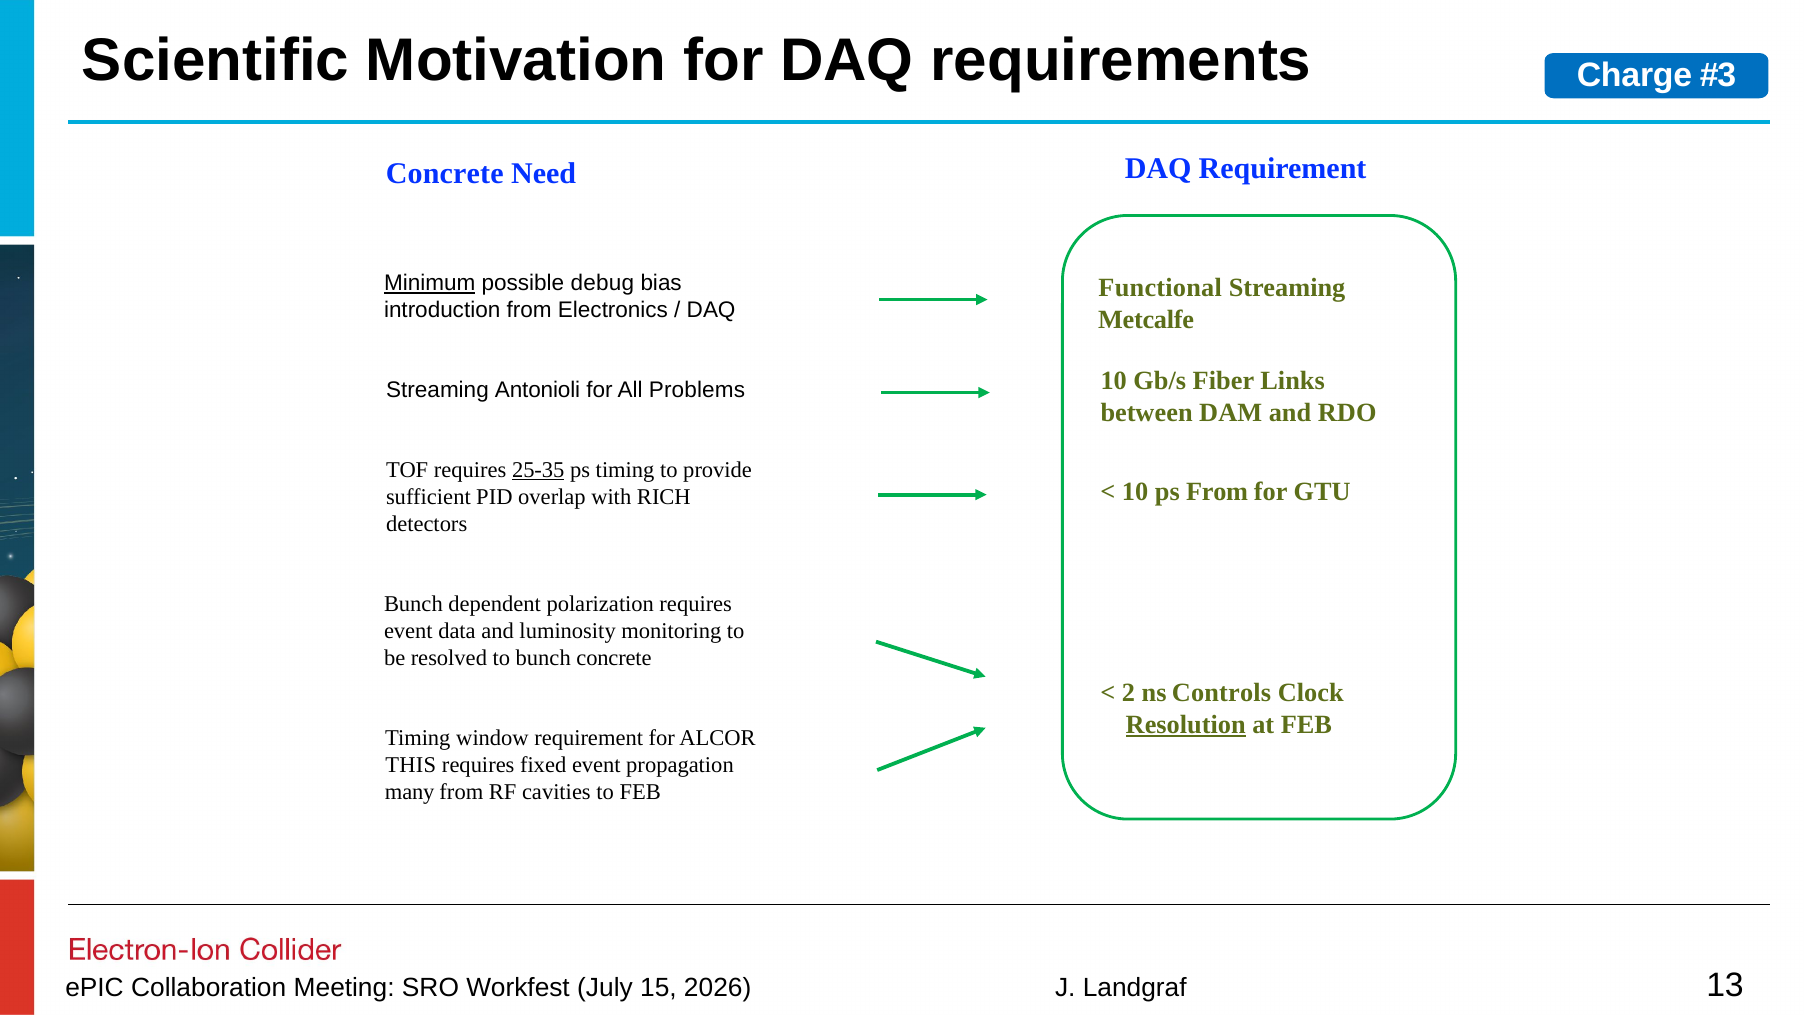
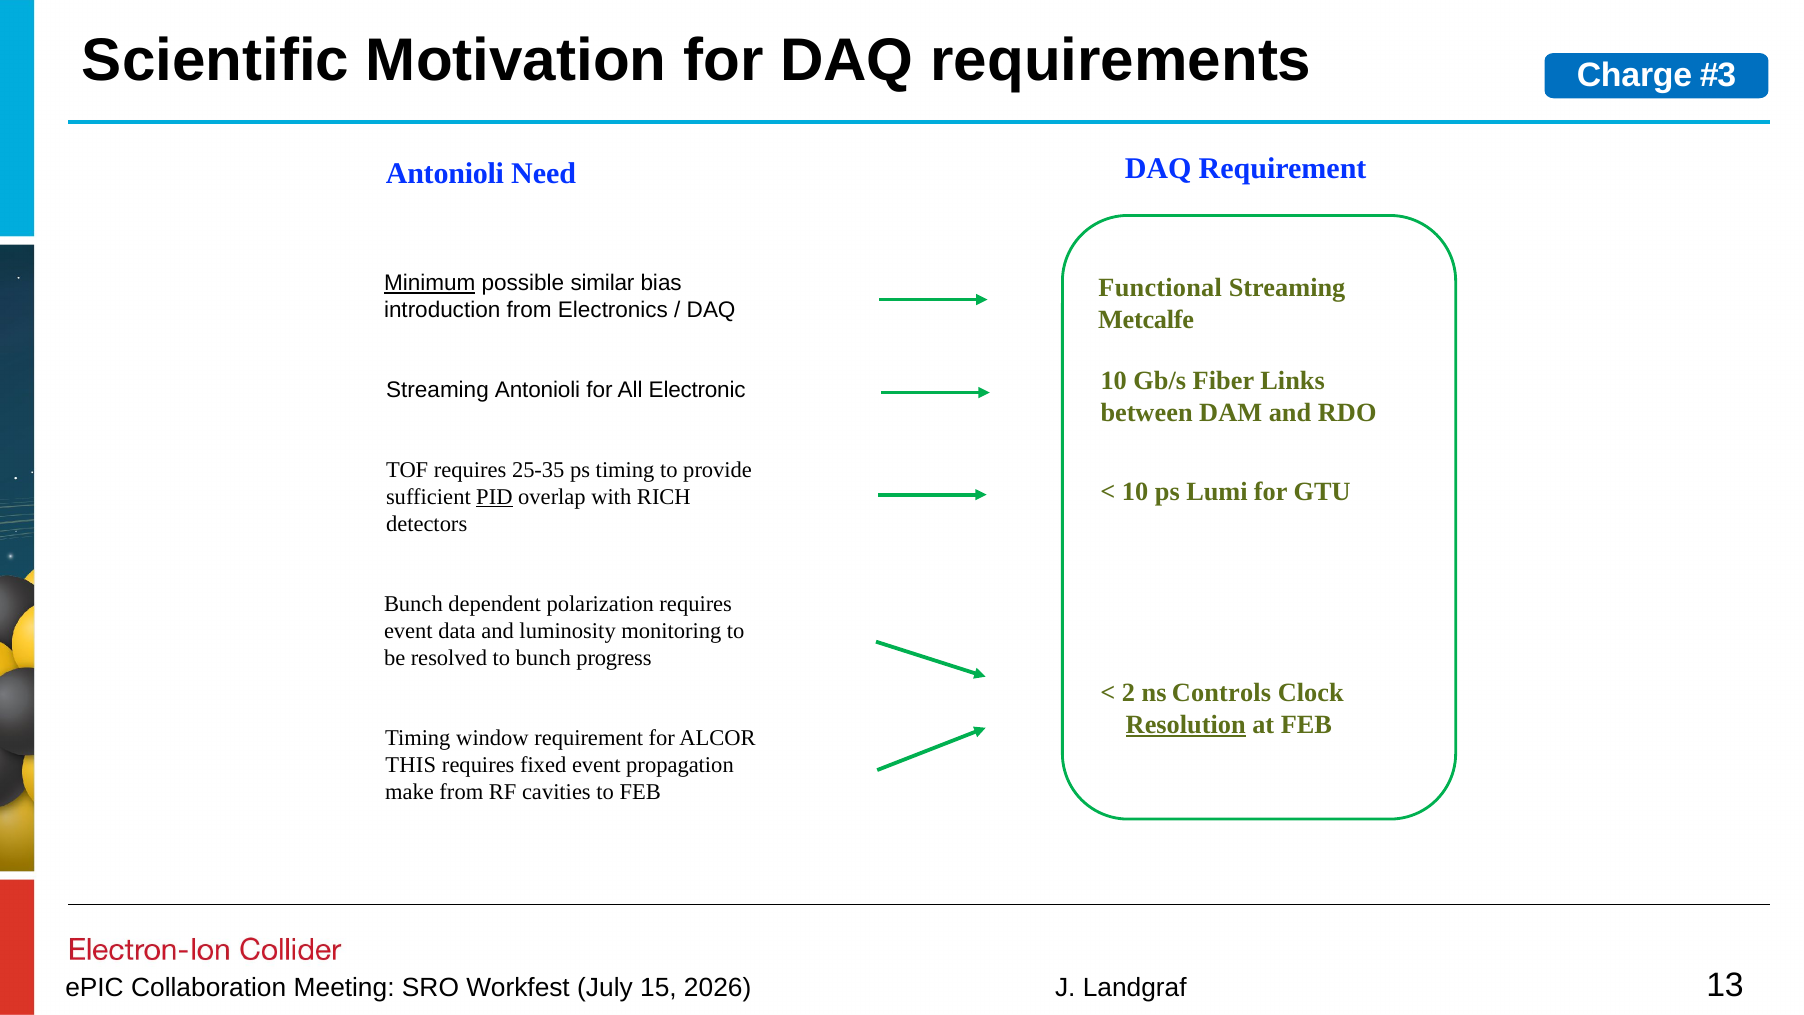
Concrete: Concrete -> Antonioli (445, 174)
debug: debug -> similar (602, 283)
Problems: Problems -> Electronic (697, 390)
25-35 underline: present -> none (538, 470)
ps From: From -> Lumi (1217, 492)
PID underline: none -> present (494, 497)
bunch concrete: concrete -> progress (614, 658)
many: many -> make (410, 792)
